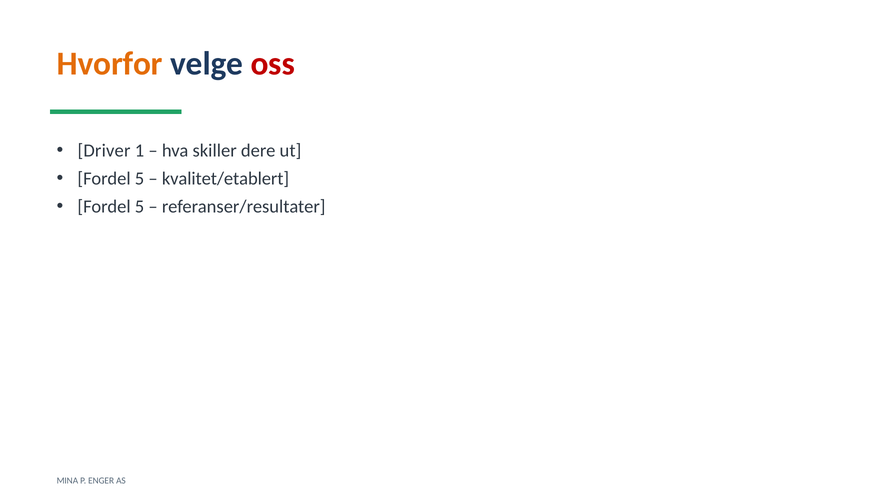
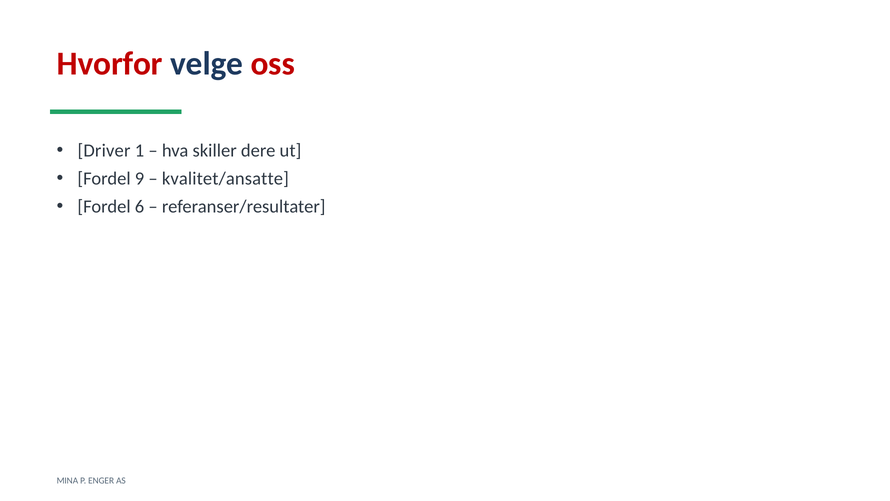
Hvorfor colour: orange -> red (110, 64)
5: 5 -> 9 (140, 179)
kvalitet/etablert: kvalitet/etablert -> kvalitet/ansatte (225, 179)
5: 5 -> 6 (140, 206)
